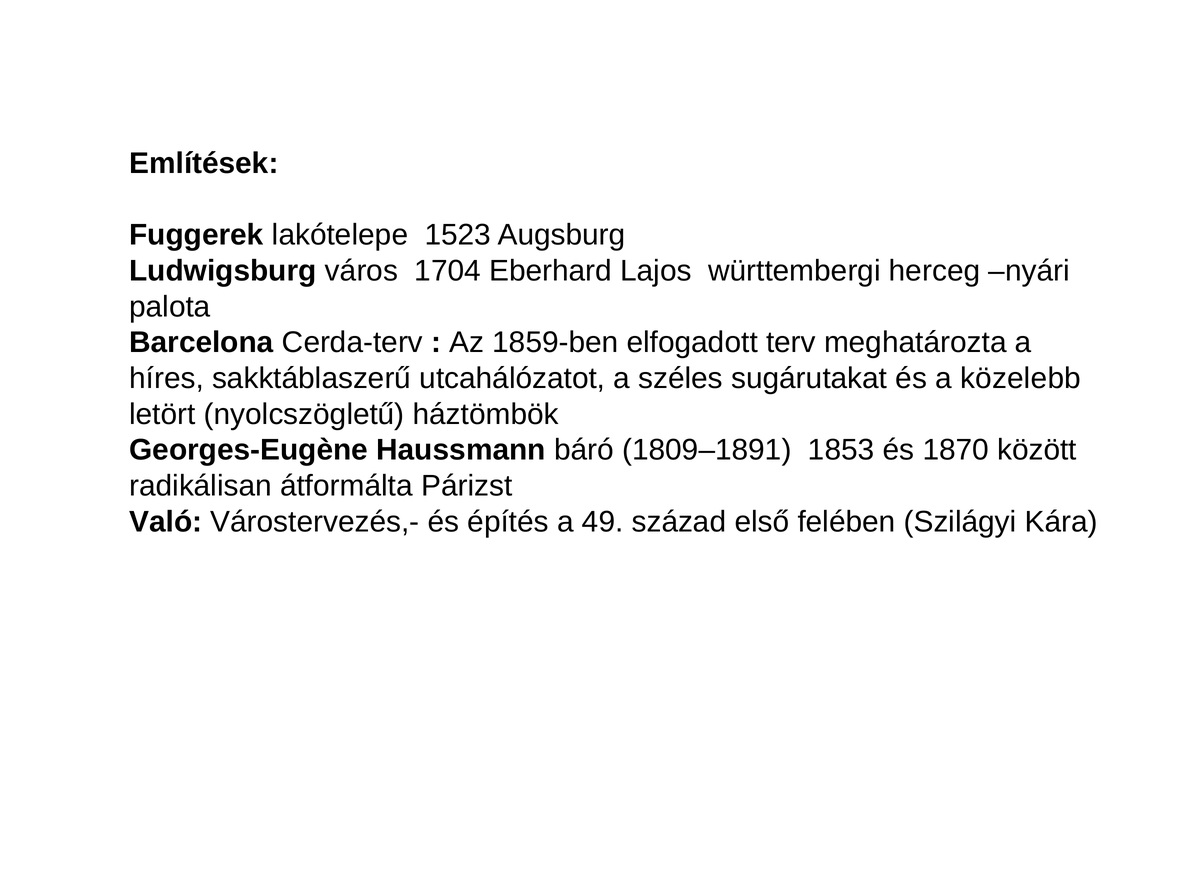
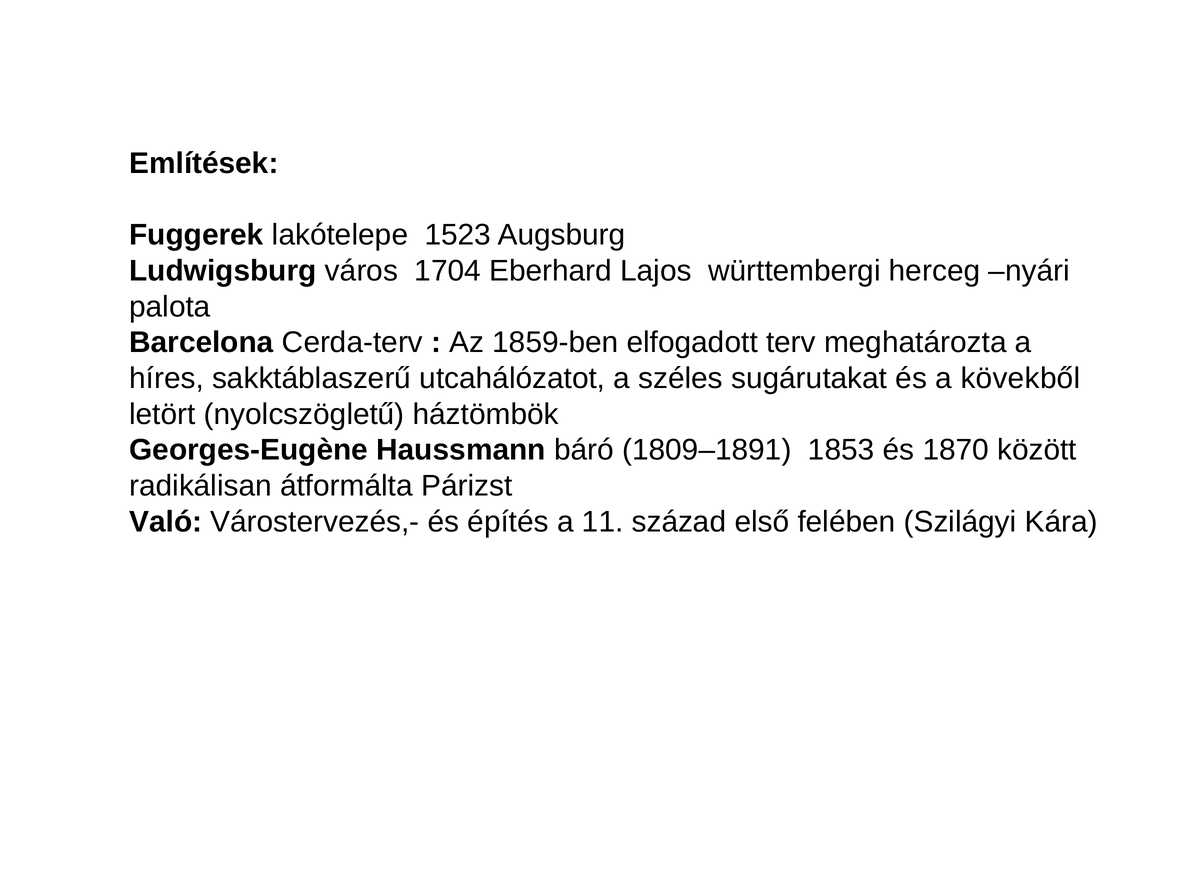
közelebb: közelebb -> kövekből (1021, 379)
49: 49 -> 11 (603, 522)
